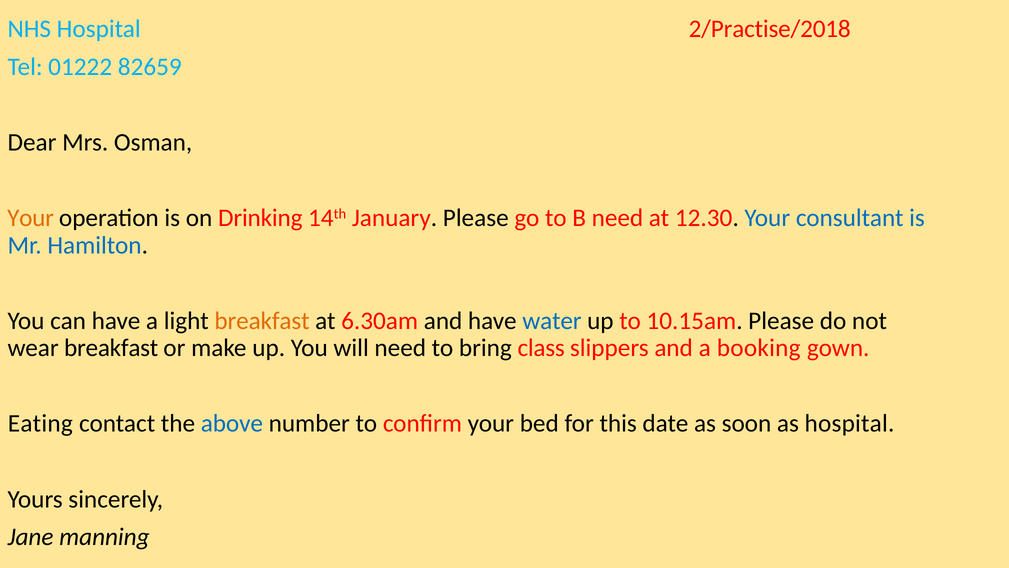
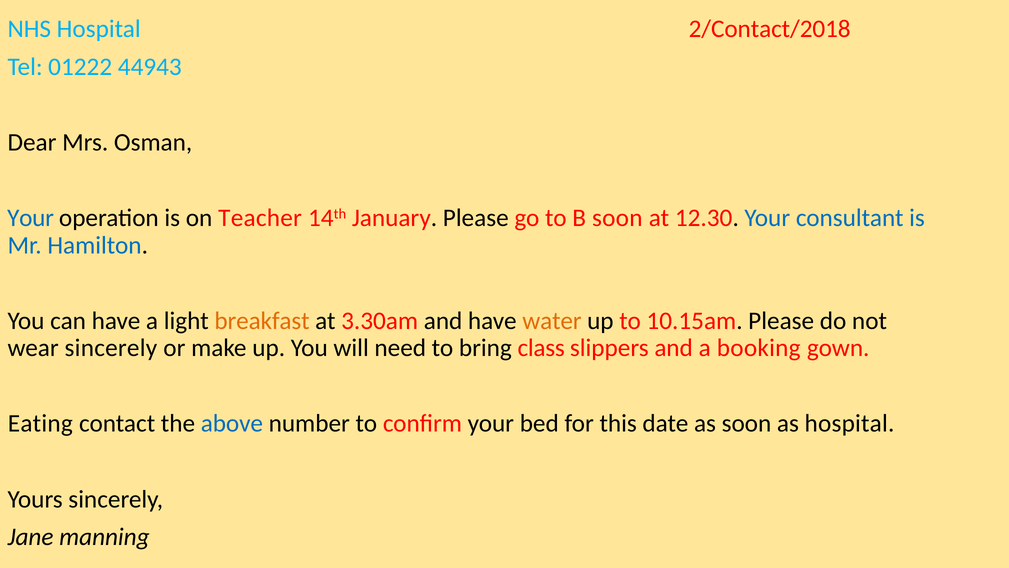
2/Practise/2018: 2/Practise/2018 -> 2/Contact/2018 (770, 29)
82659: 82659 -> 44943 (150, 67)
Your colour: orange -> blue (31, 218)
Drinking: Drinking -> Teacher (260, 218)
B need: need -> soon (617, 218)
6.30am: 6.30am -> 3.30am (380, 321)
water colour: blue -> orange (552, 321)
wear breakfast: breakfast -> sincerely (111, 348)
